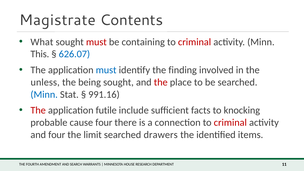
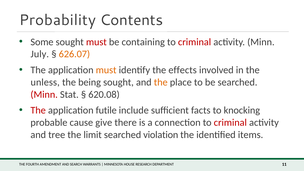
Magistrate: Magistrate -> Probability (57, 20)
What: What -> Some (42, 42)
This: This -> July (40, 54)
626.07 colour: blue -> orange (74, 54)
must colour: blue -> orange (106, 70)
finding: finding -> effects (183, 70)
the colour: red -> orange (161, 82)
Minn colour: blue -> red (44, 94)
991.16: 991.16 -> 620.08 (104, 94)
cause four: four -> give (104, 123)
and four: four -> tree (57, 135)
drawers: drawers -> violation (161, 135)
